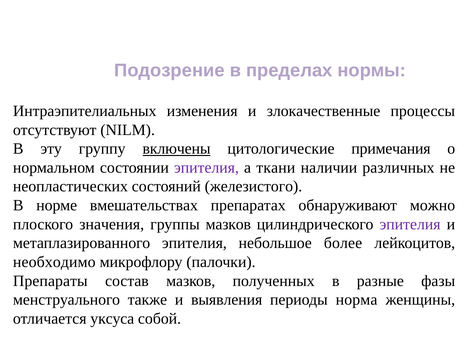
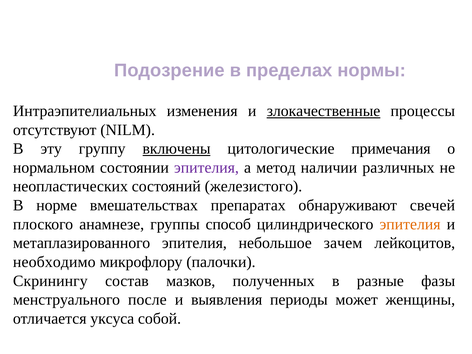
злокачественные underline: none -> present (324, 111)
ткани: ткани -> метод (276, 168)
можно: можно -> свечей (432, 205)
значения: значения -> анамнезе (112, 224)
группы мазков: мазков -> способ (228, 224)
эпителия colour: purple -> orange (410, 224)
более: более -> зачем (343, 243)
Препараты: Препараты -> Скринингу (50, 281)
также: также -> после (147, 300)
норма: норма -> может (357, 300)
